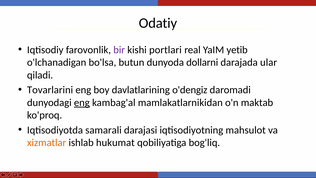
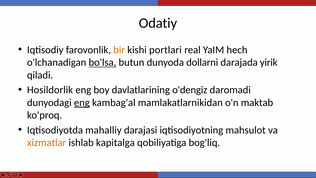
bir colour: purple -> orange (119, 50)
yetib: yetib -> hech (237, 50)
bo'lsa underline: none -> present (102, 62)
ular: ular -> yirik (269, 62)
Tovarlarini: Tovarlarini -> Hosildorlik (50, 90)
samarali: samarali -> mahalliy (103, 130)
hukumat: hukumat -> kapitalga (115, 143)
